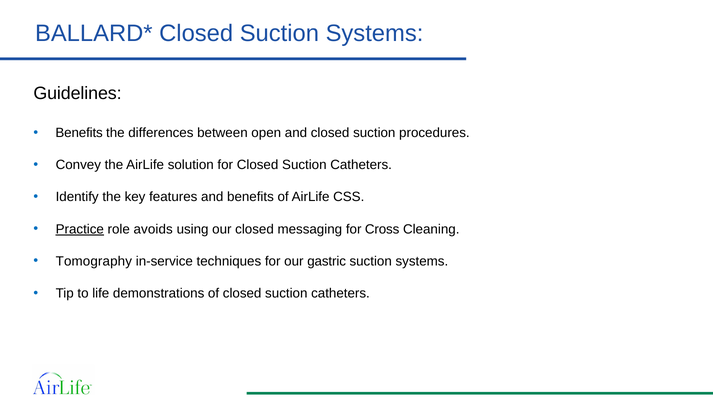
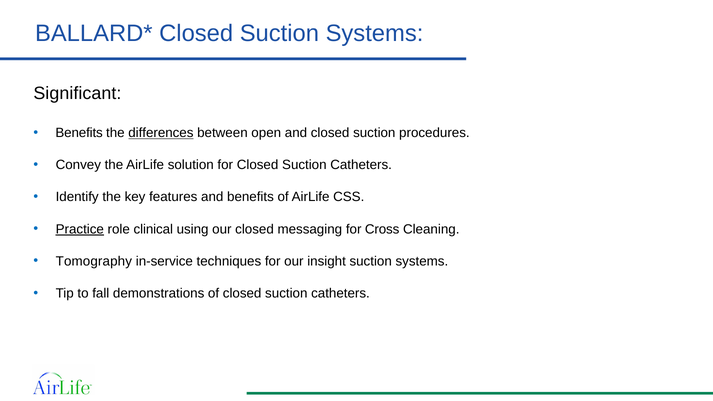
Guidelines: Guidelines -> Significant (77, 93)
differences underline: none -> present (161, 133)
avoids: avoids -> clinical (153, 229)
gastric: gastric -> insight (327, 261)
life: life -> fall (101, 293)
